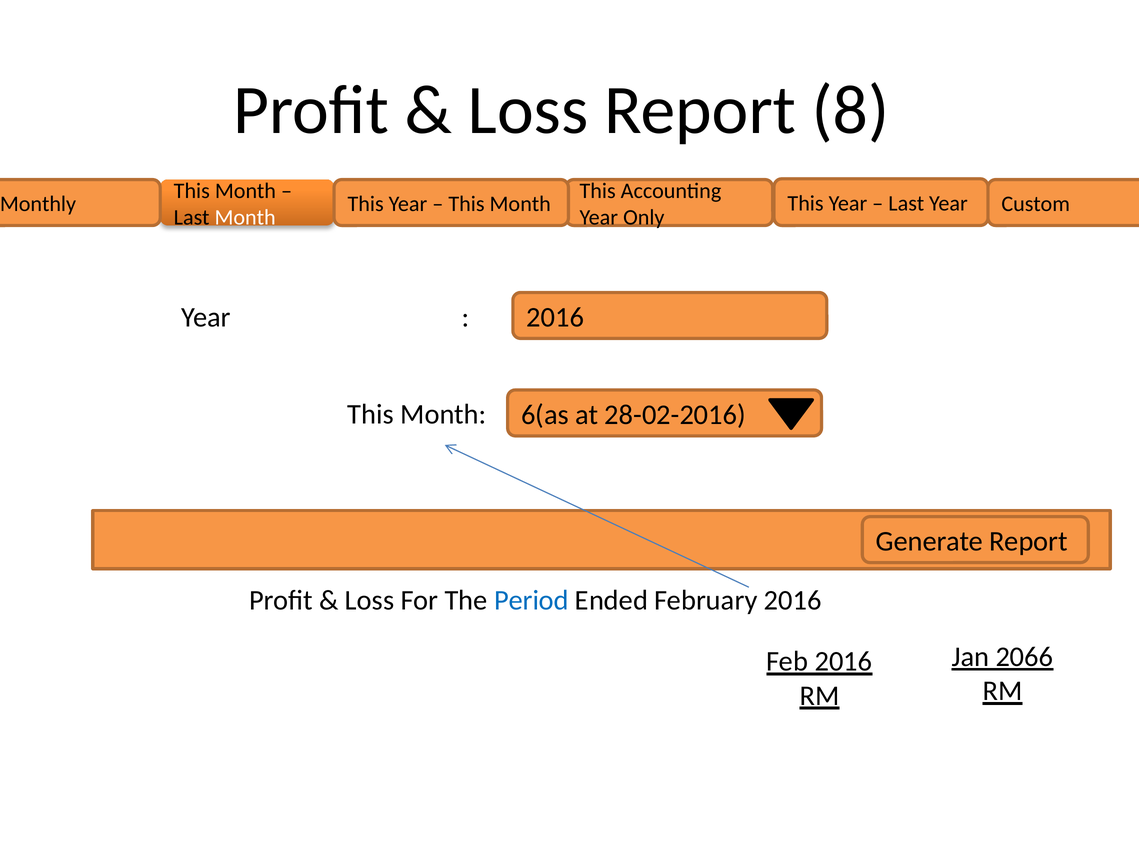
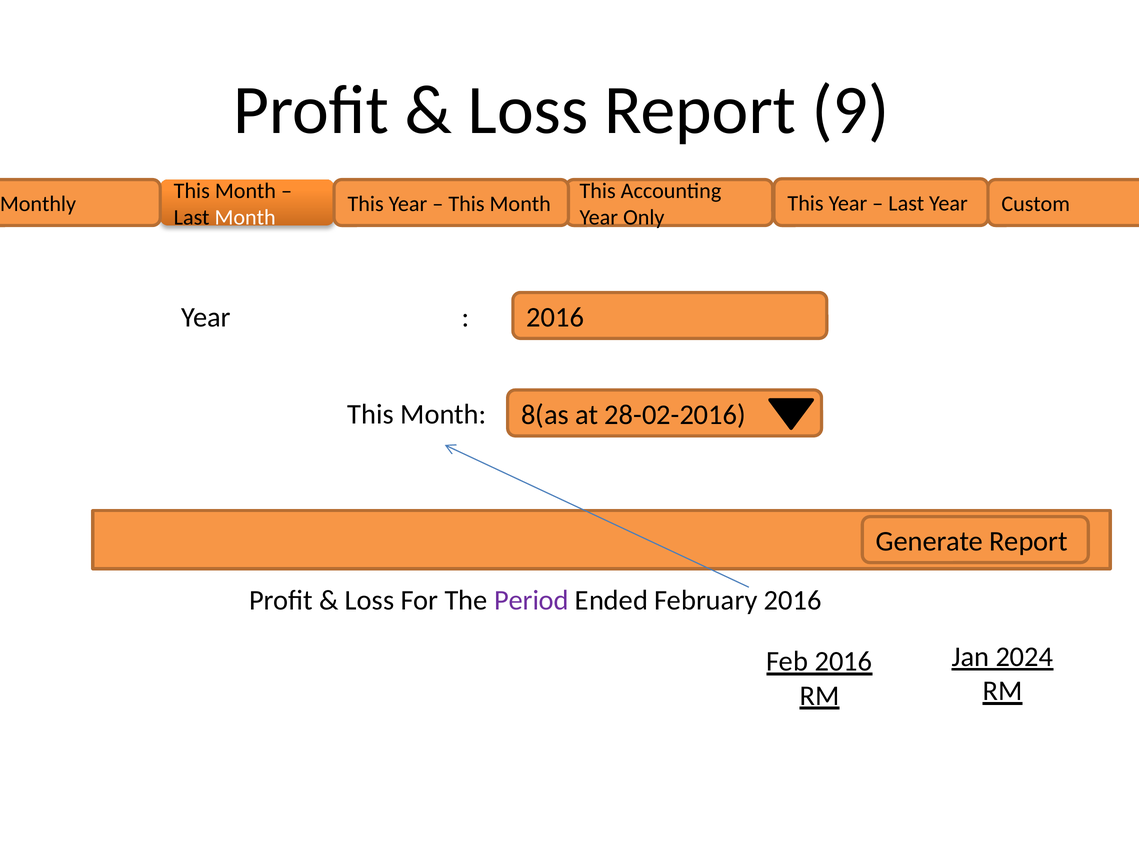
8: 8 -> 9 (851, 110)
6(as: 6(as -> 8(as (545, 415)
Period colour: blue -> purple (531, 600)
2066: 2066 -> 2024 (1024, 657)
